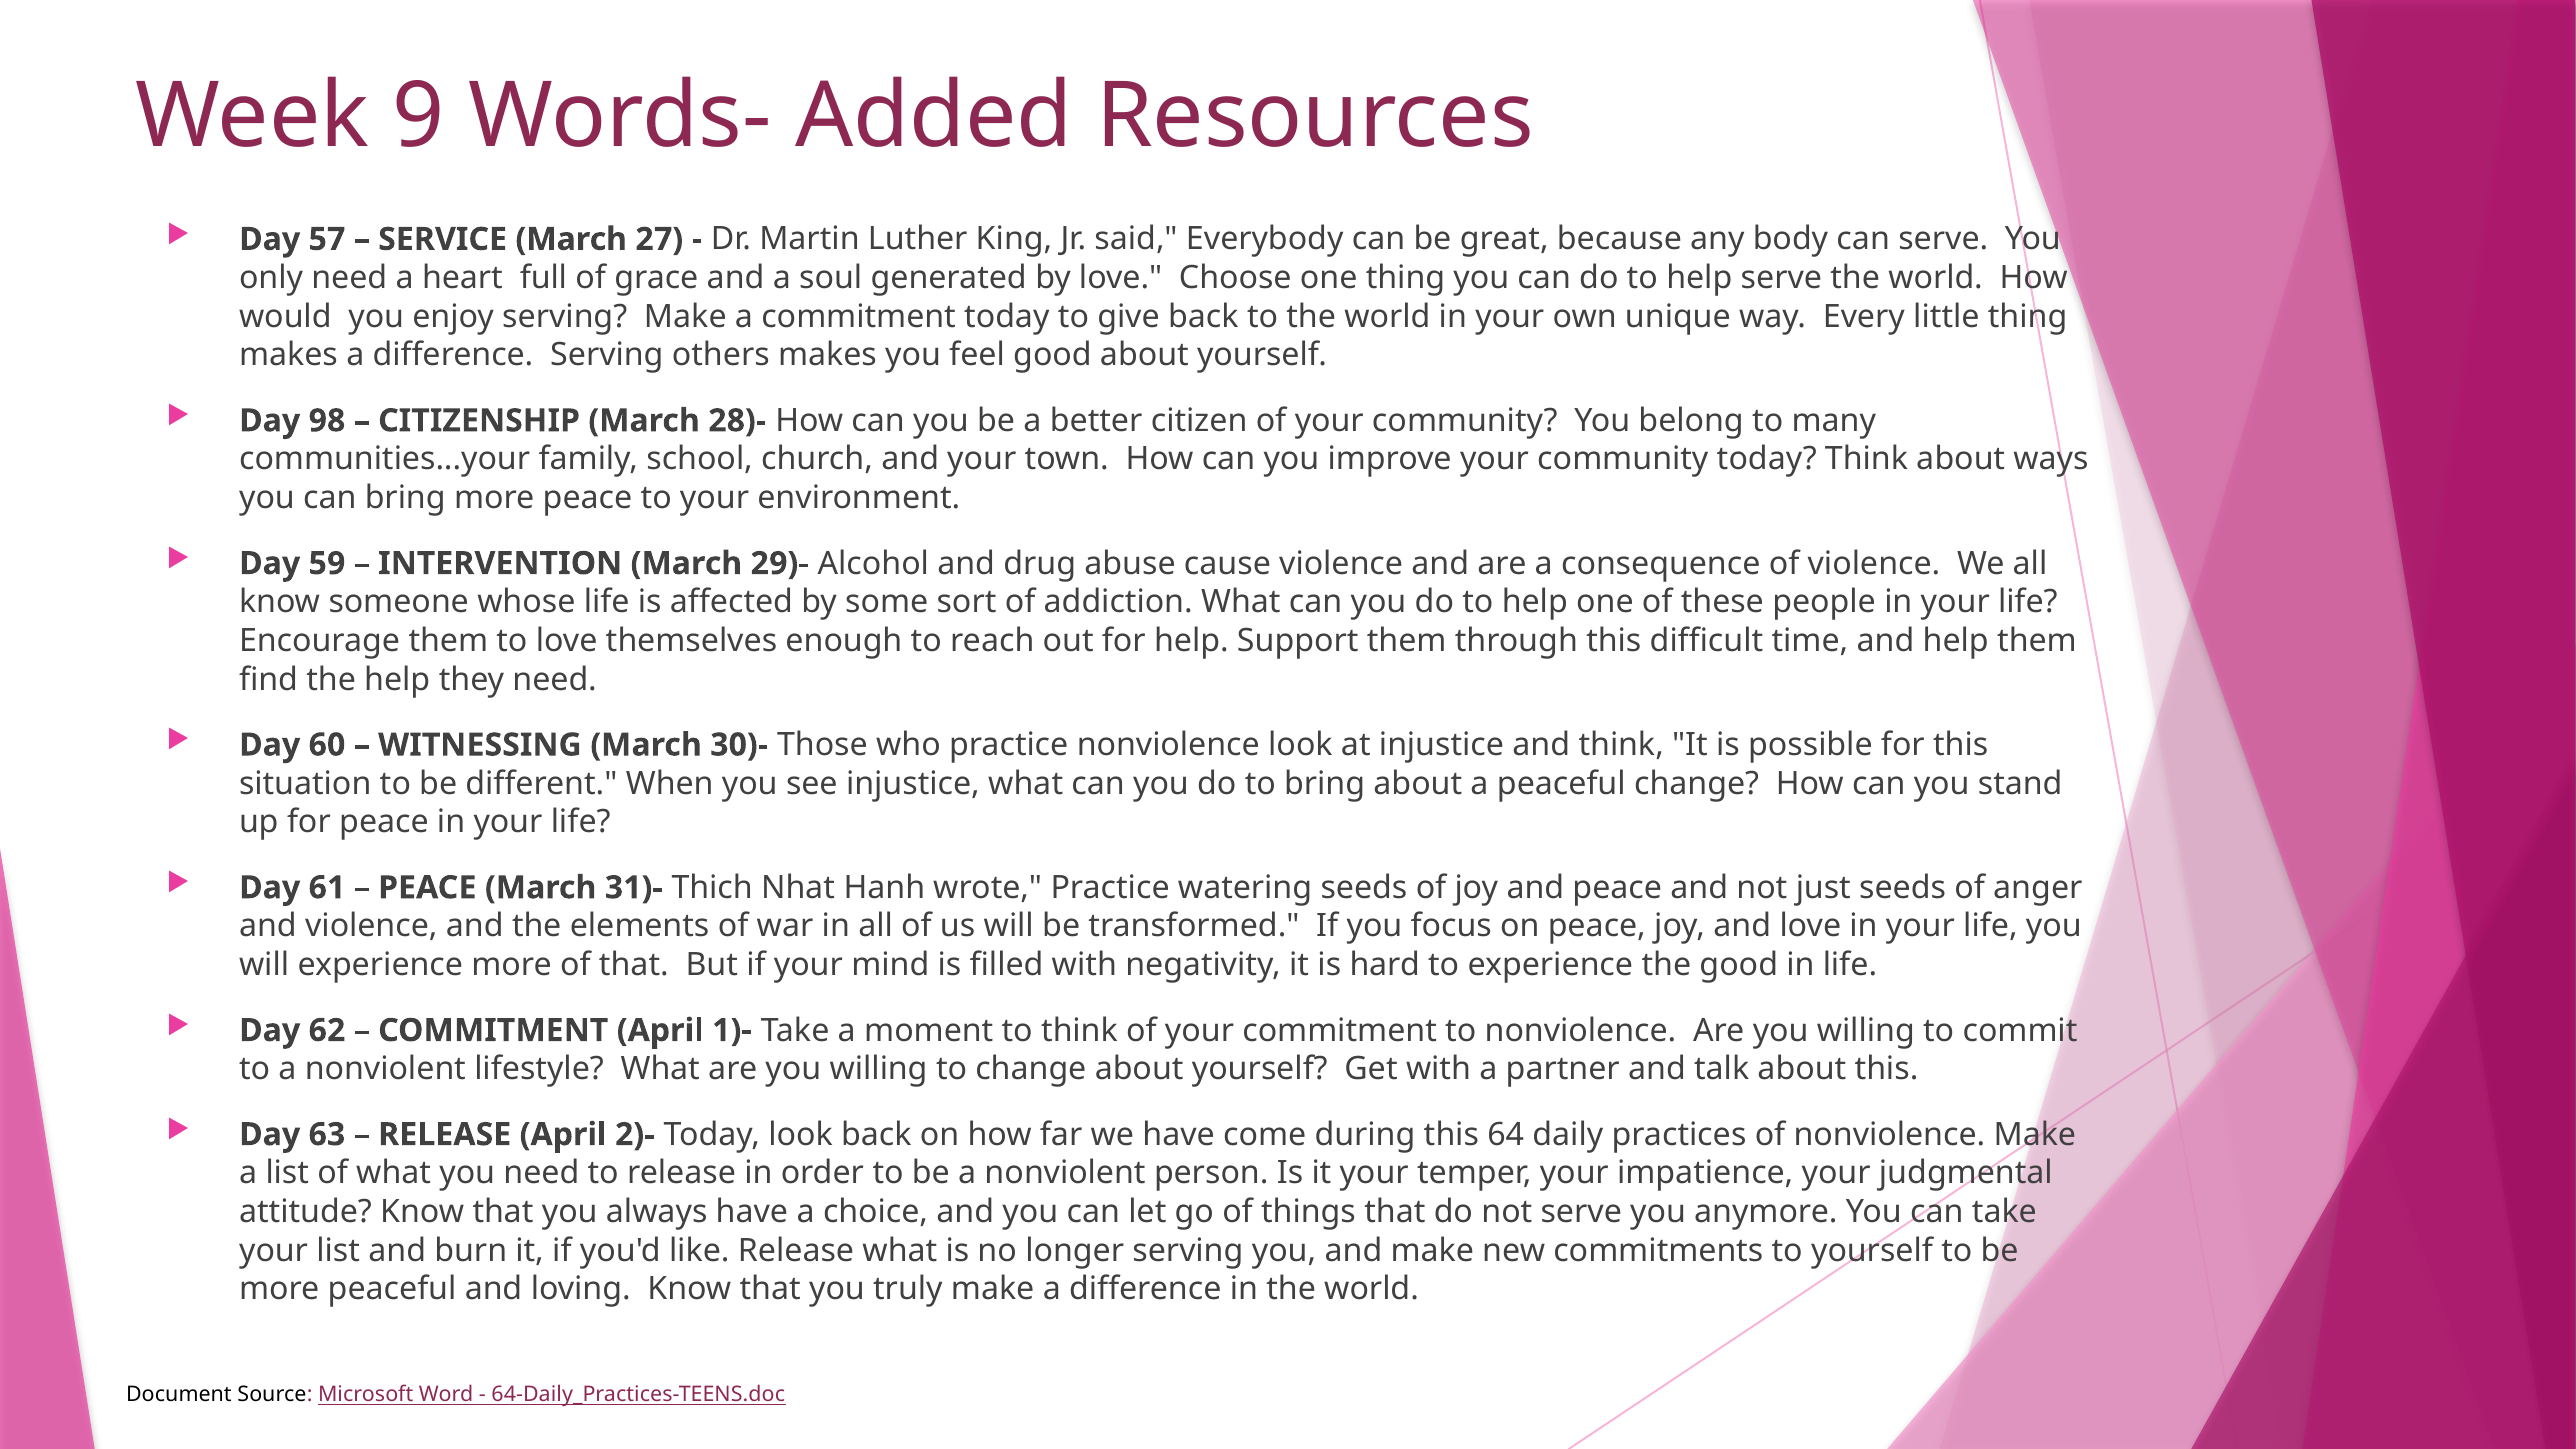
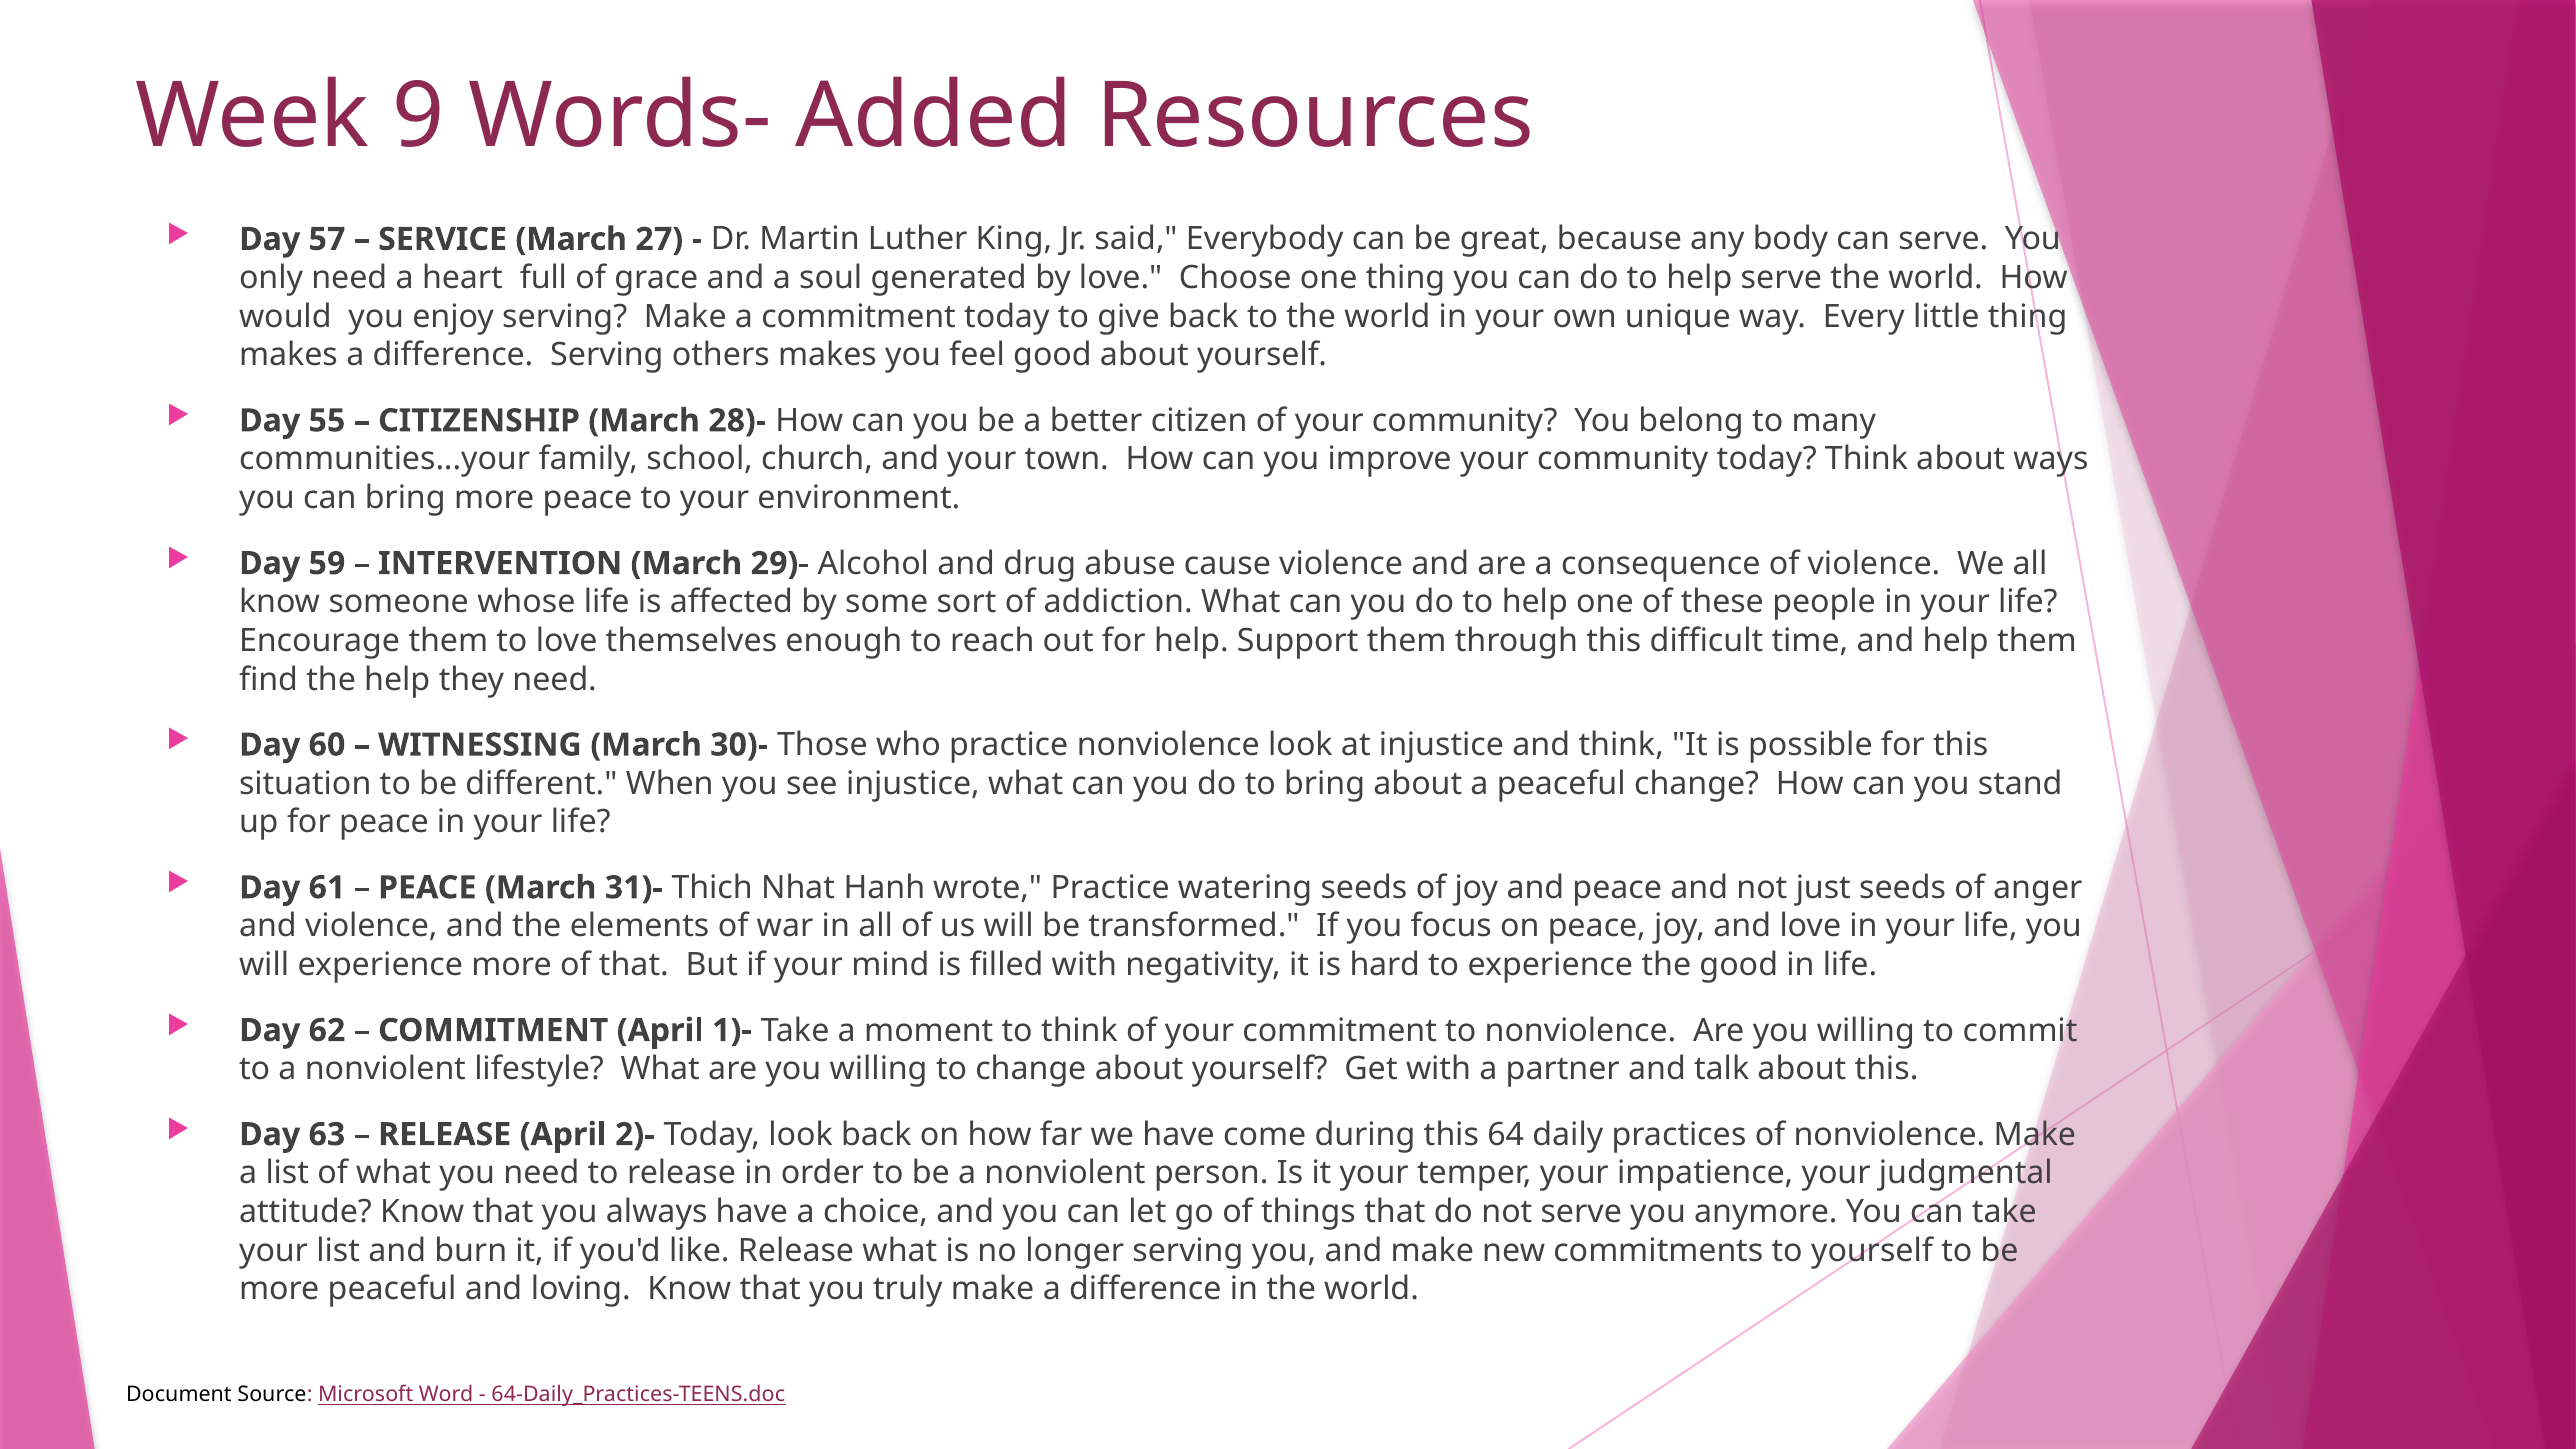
98: 98 -> 55 (327, 421)
